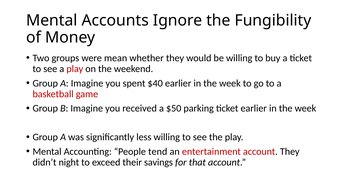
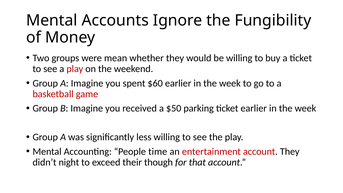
$40: $40 -> $60 (155, 83)
tend: tend -> time (158, 152)
savings: savings -> though (158, 162)
